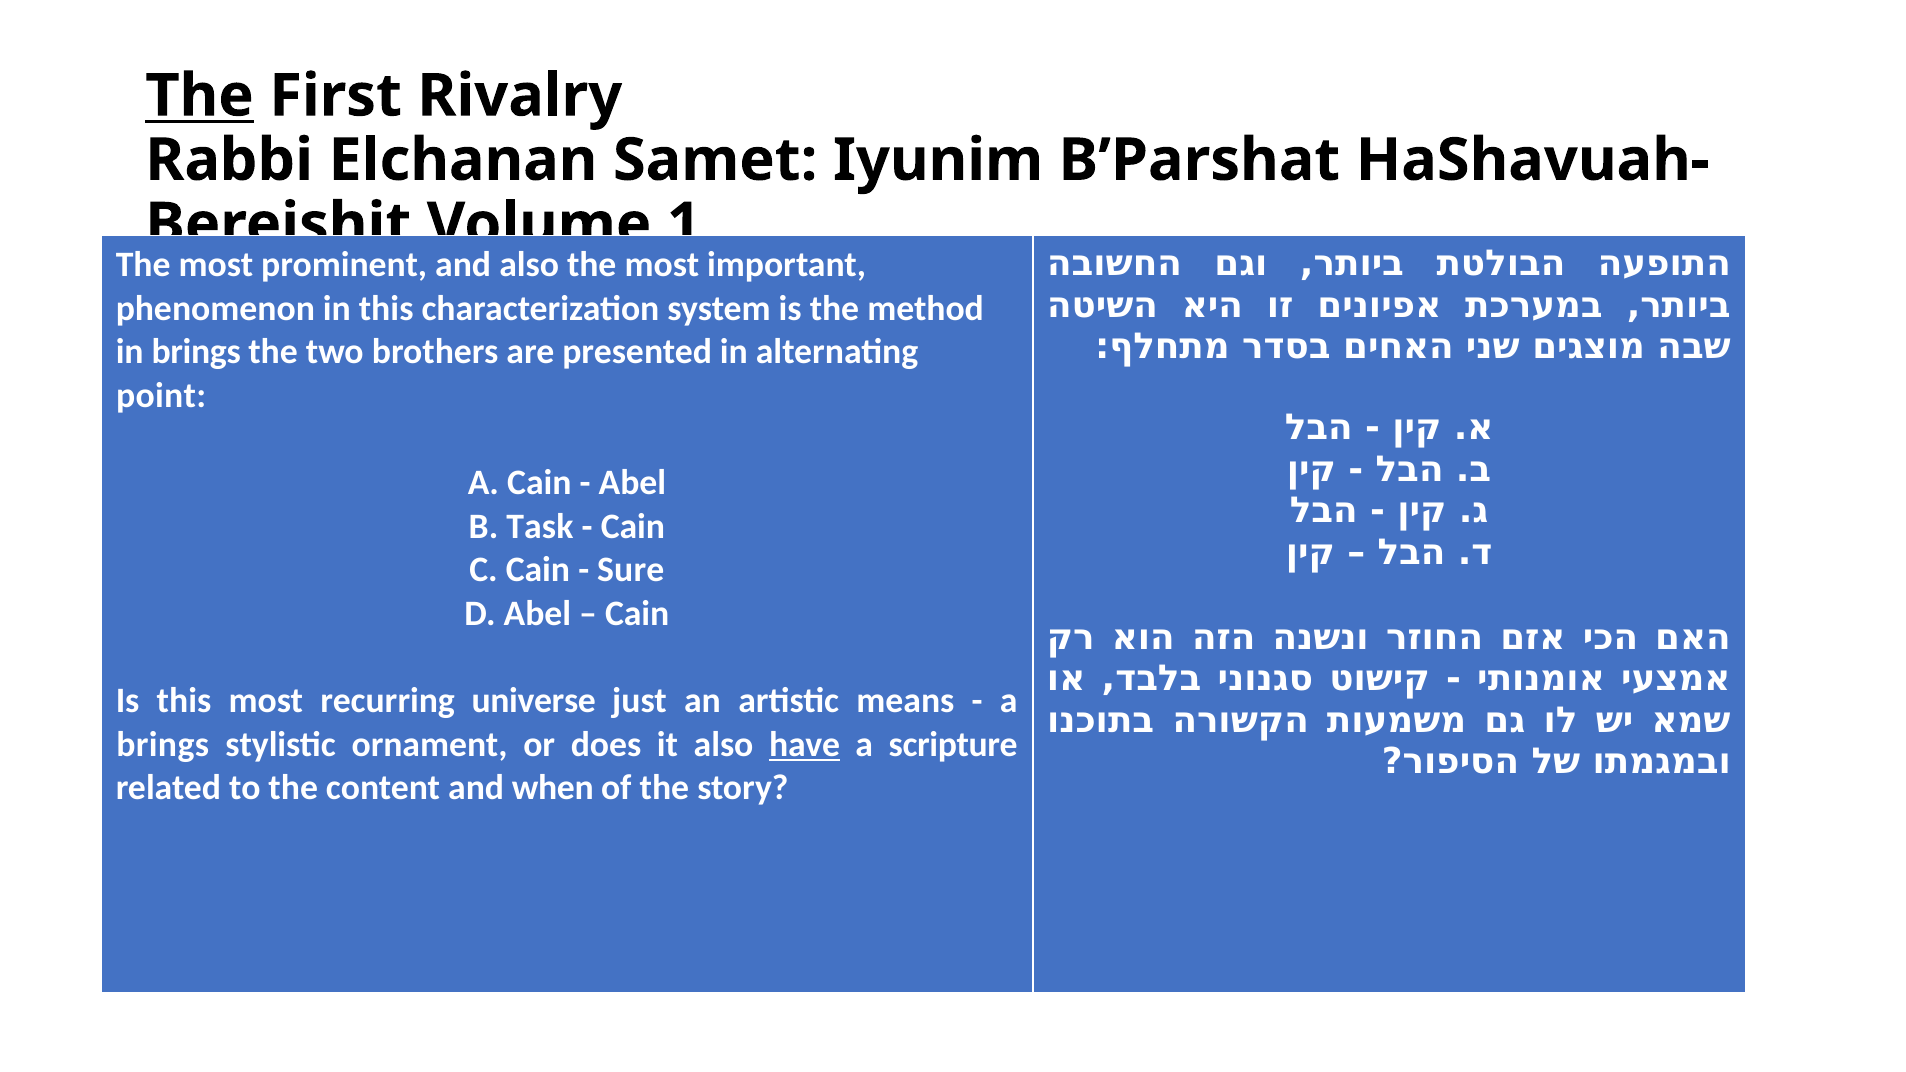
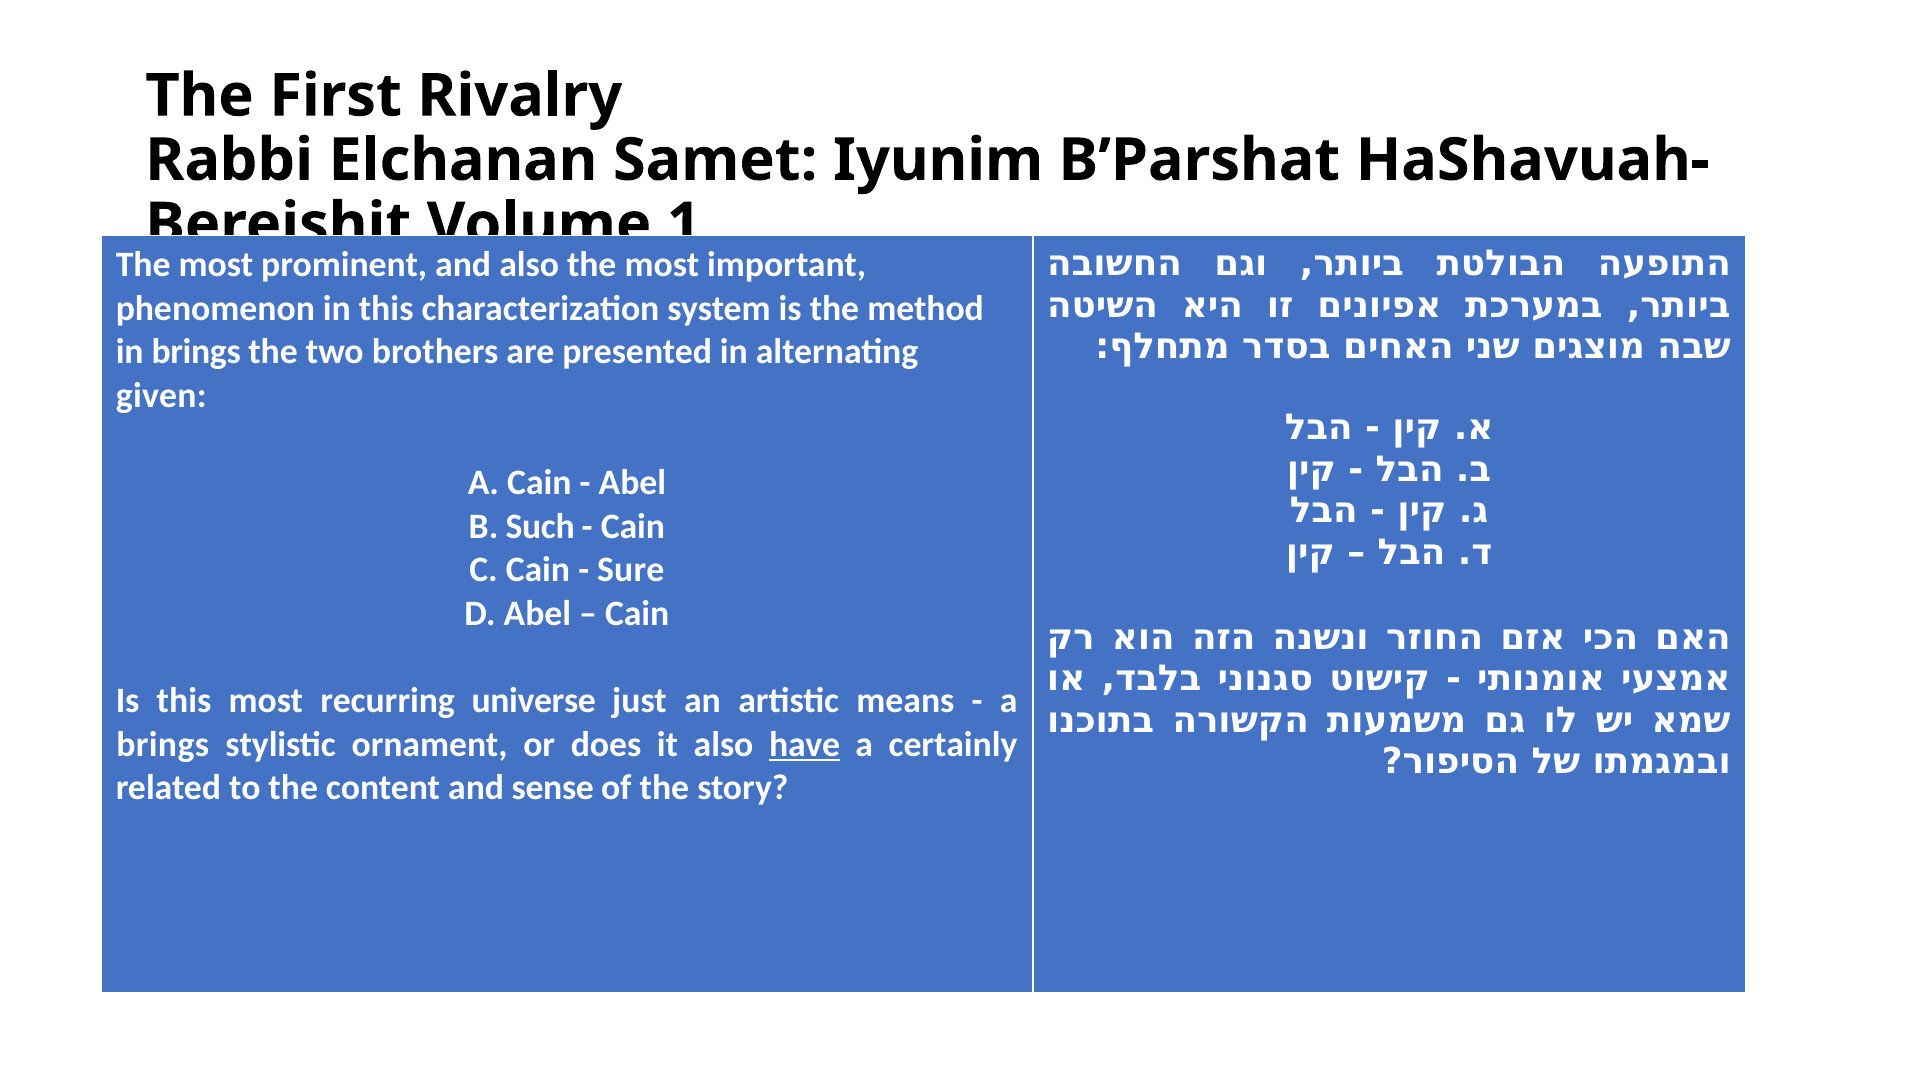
The underline: present -> none (200, 96)
point: point -> given (161, 396)
Task: Task -> Such (540, 527)
scripture: scripture -> certainly (953, 745)
when: when -> sense (553, 788)
